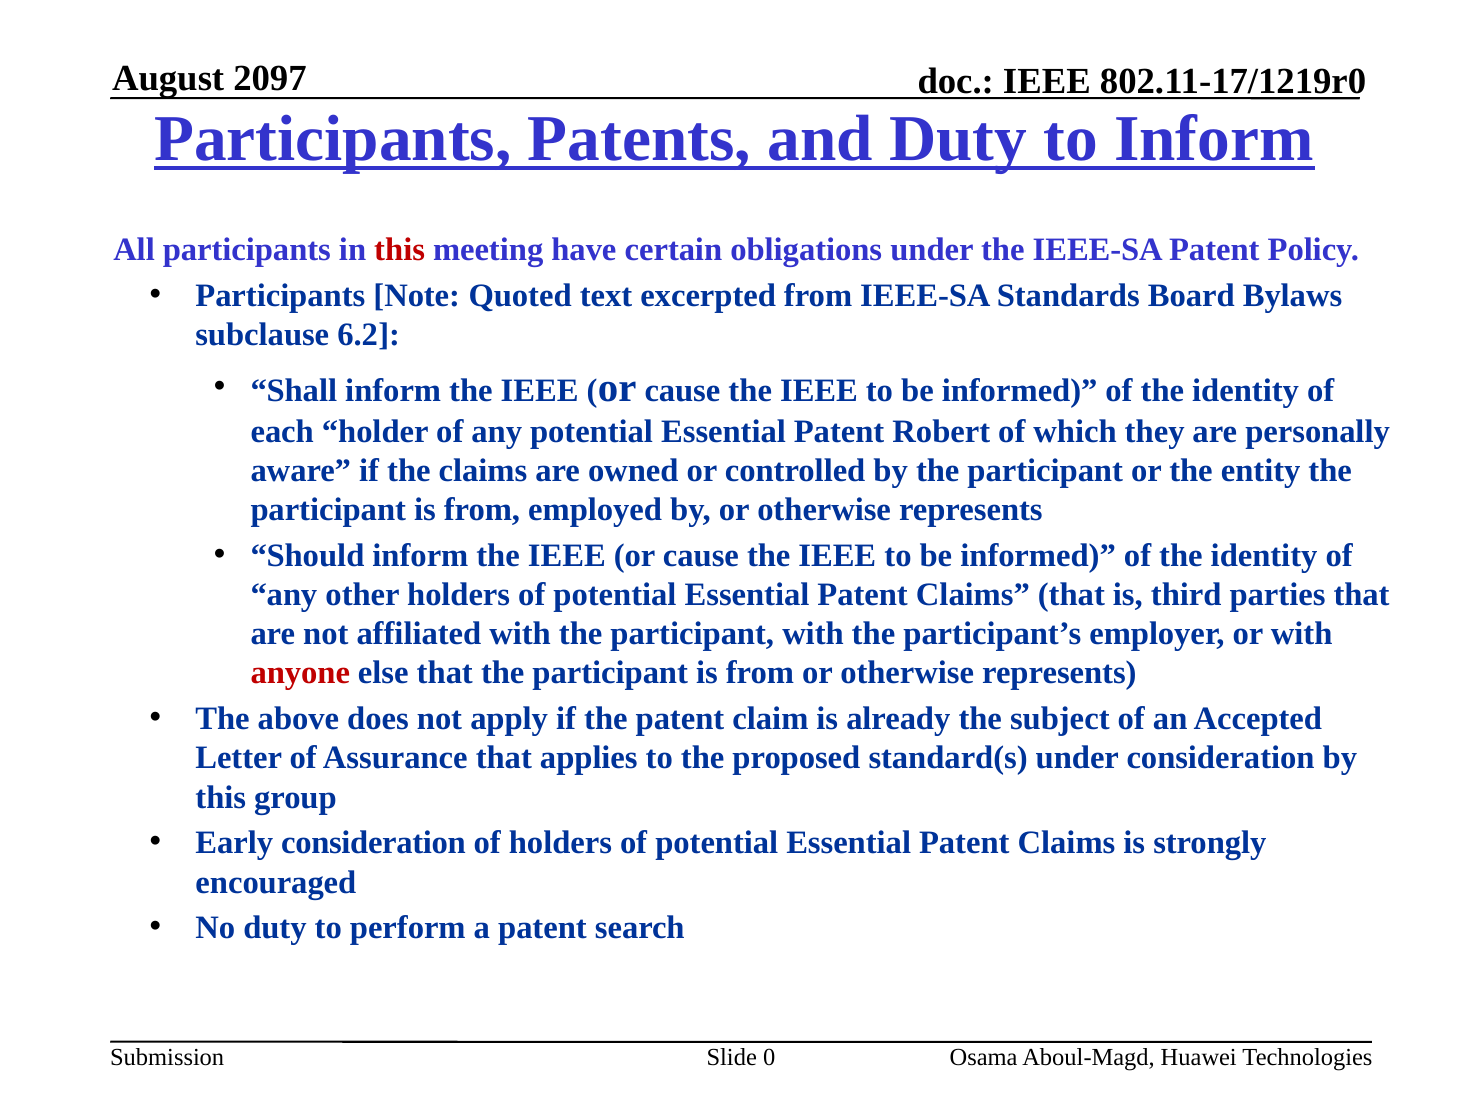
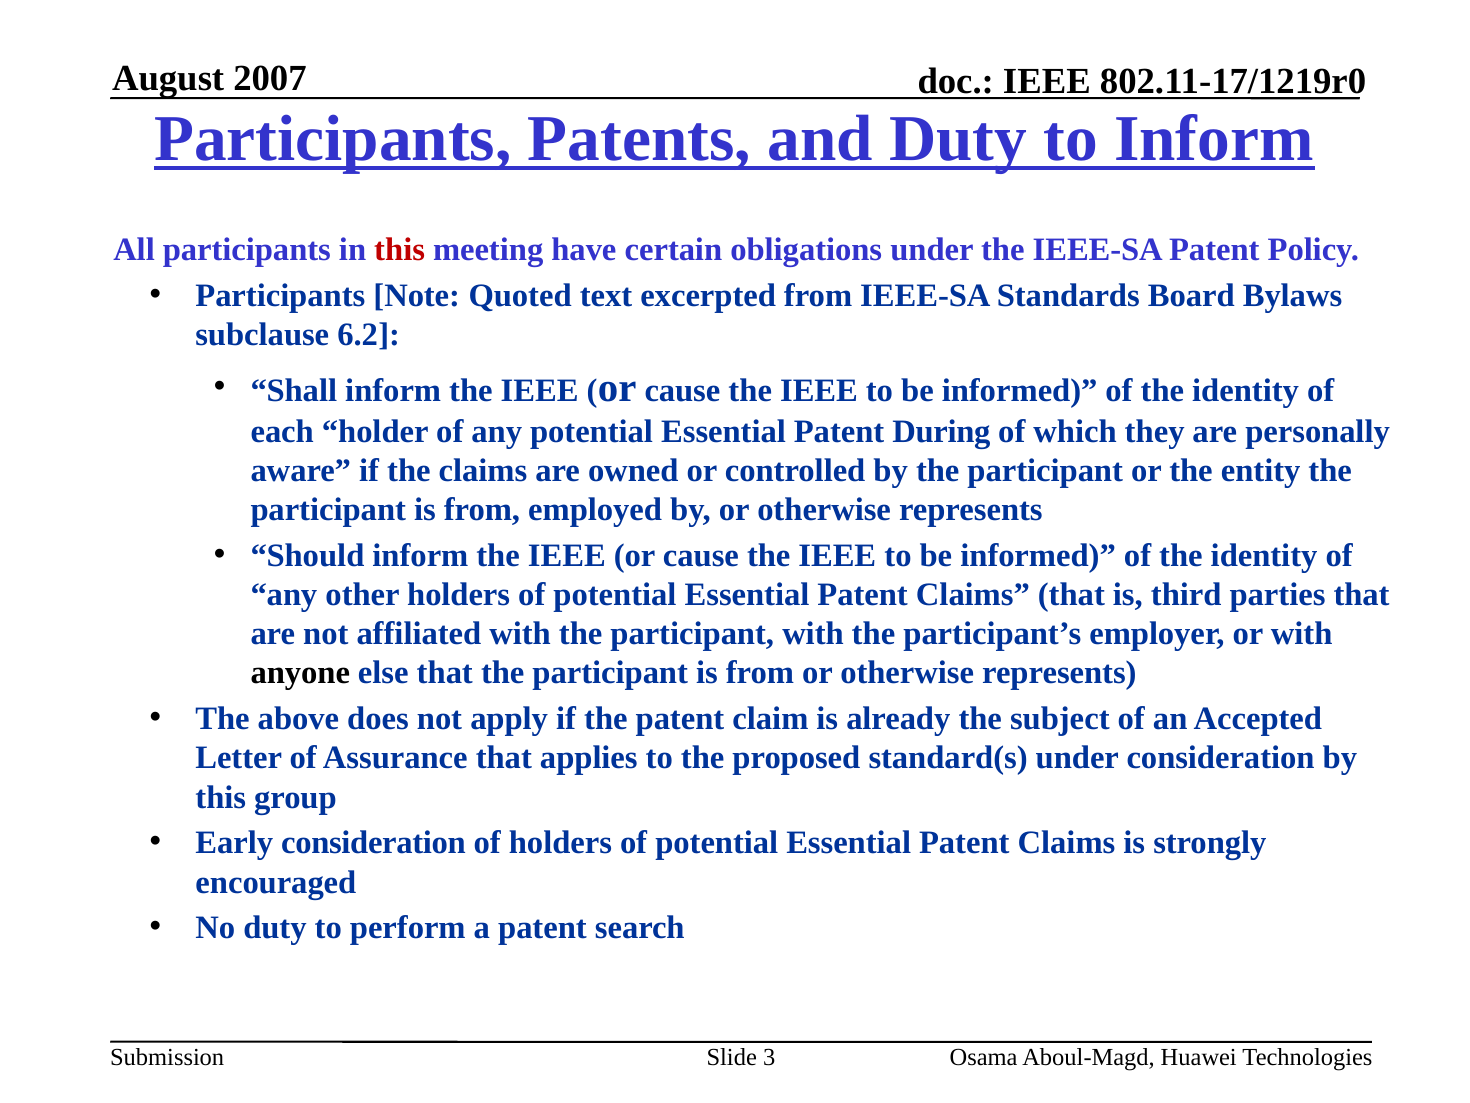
2097: 2097 -> 2007 (270, 78)
Robert: Robert -> During (941, 431)
anyone colour: red -> black (300, 673)
0: 0 -> 3 (769, 1057)
